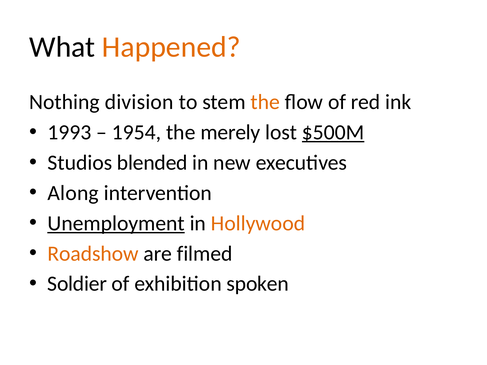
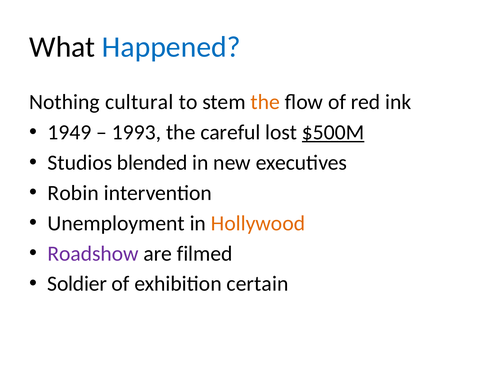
Happened colour: orange -> blue (171, 47)
division: division -> cultural (139, 102)
1993: 1993 -> 1949 (69, 132)
1954: 1954 -> 1993 (137, 132)
merely: merely -> careful (230, 132)
Along: Along -> Robin (73, 193)
Unemployment underline: present -> none (116, 223)
Roadshow colour: orange -> purple (93, 254)
spoken: spoken -> certain (258, 284)
